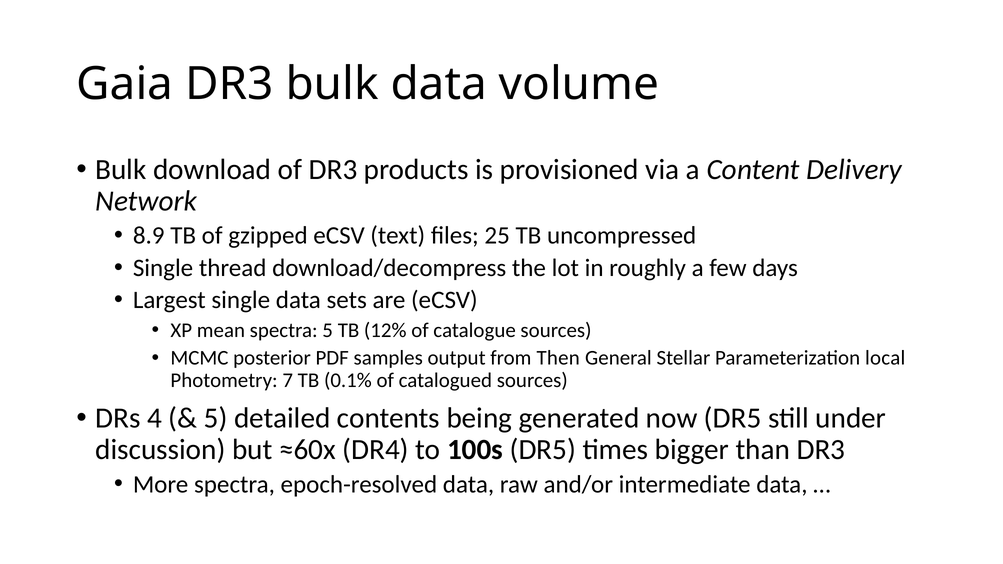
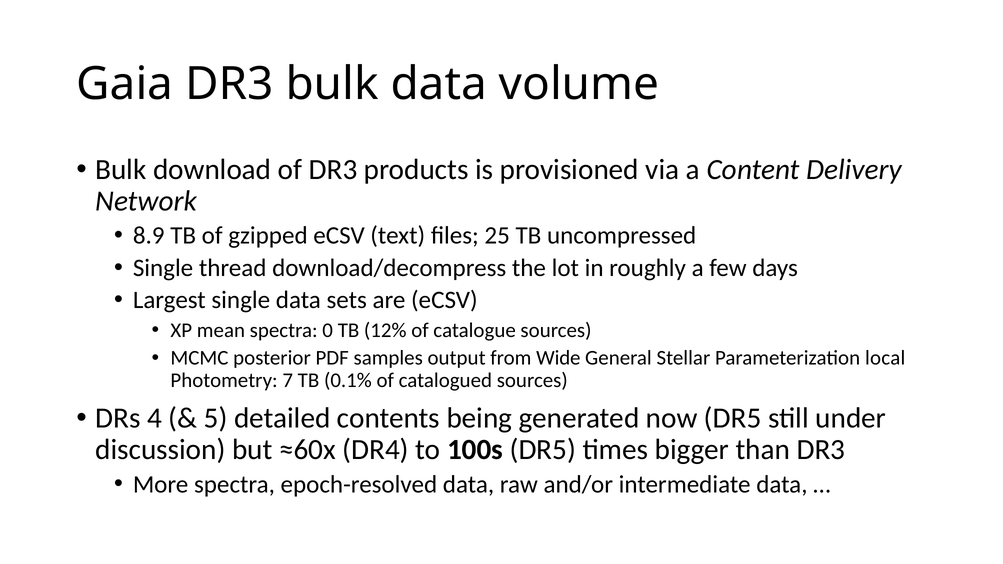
spectra 5: 5 -> 0 (328, 330)
Then: Then -> Wide (558, 358)
